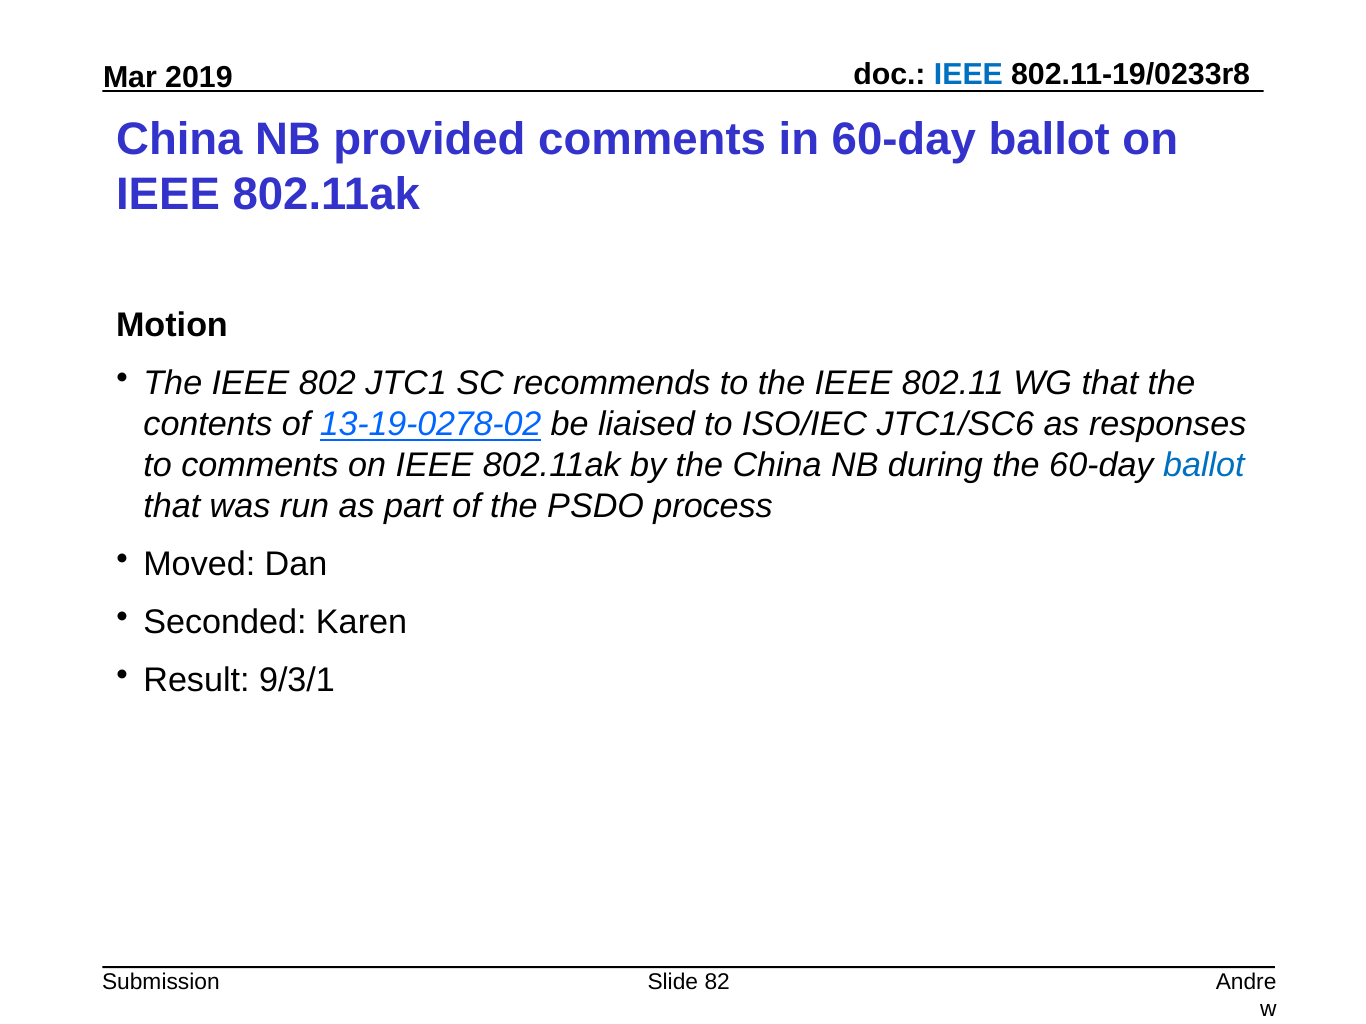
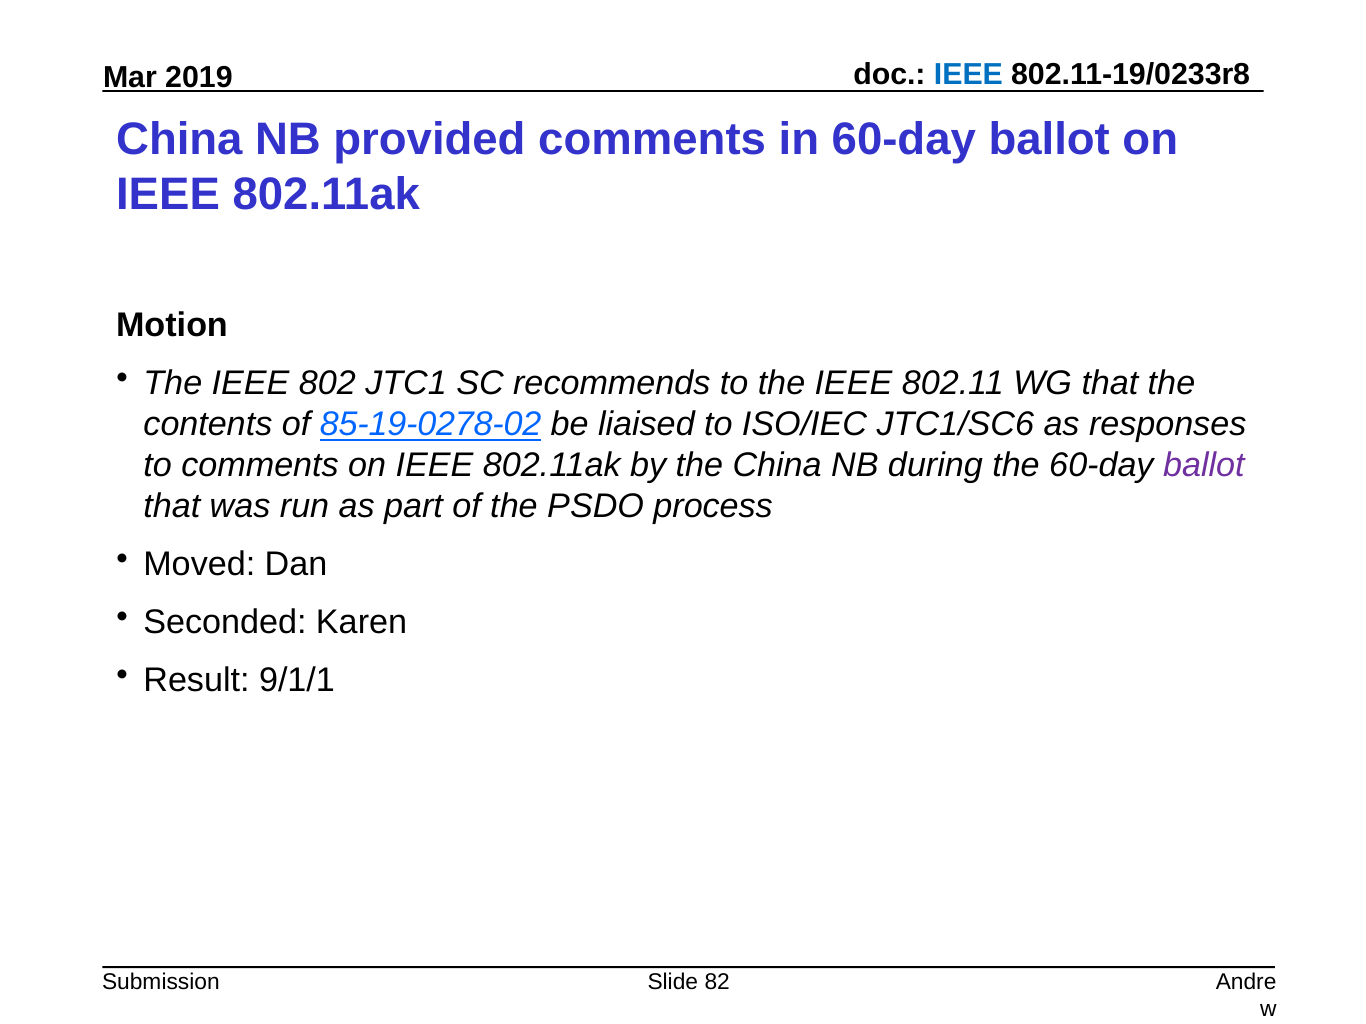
13-19-0278-02: 13-19-0278-02 -> 85-19-0278-02 (431, 425)
ballot colour: blue -> purple (1204, 466)
9/3/1: 9/3/1 -> 9/1/1 (297, 681)
